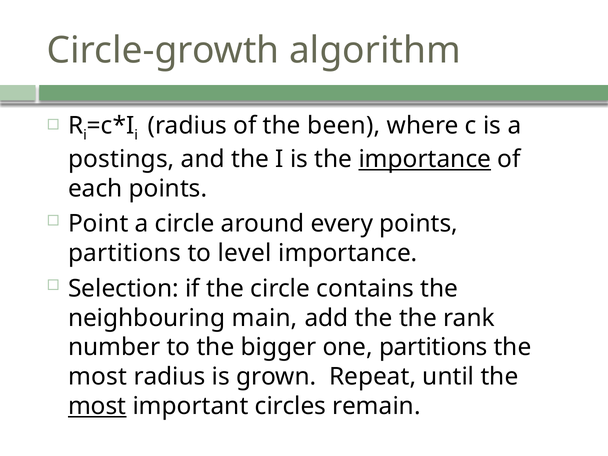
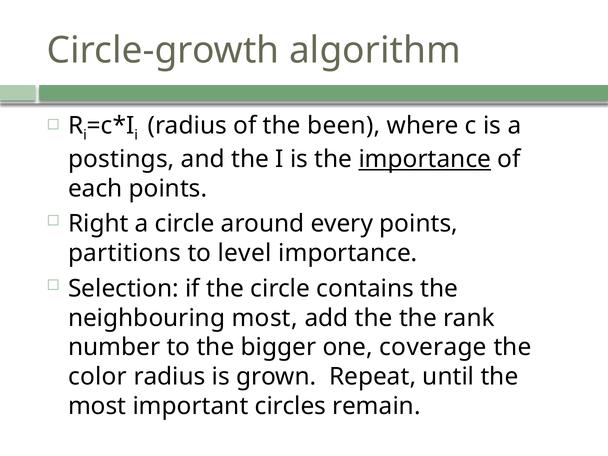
Point: Point -> Right (98, 224)
neighbouring main: main -> most (265, 318)
one partitions: partitions -> coverage (433, 347)
most: most -> color (98, 377)
most underline: present -> none (97, 406)
